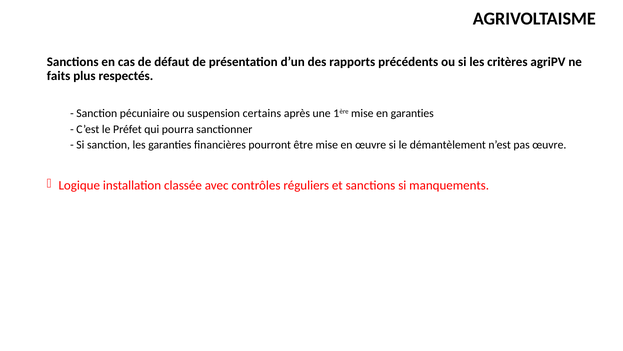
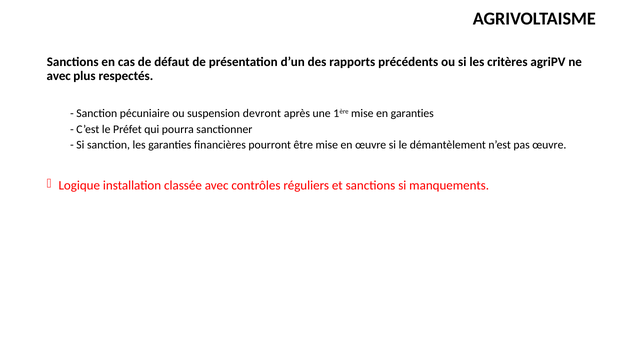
faits: faits -> avec (59, 76)
certains: certains -> devront (262, 113)
